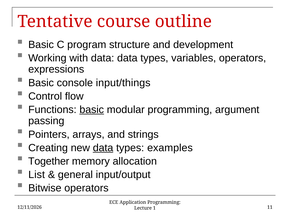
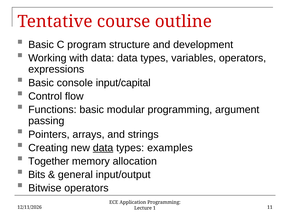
input/things: input/things -> input/capital (123, 83)
basic underline: present -> none (92, 110)
List: List -> Bits (37, 175)
